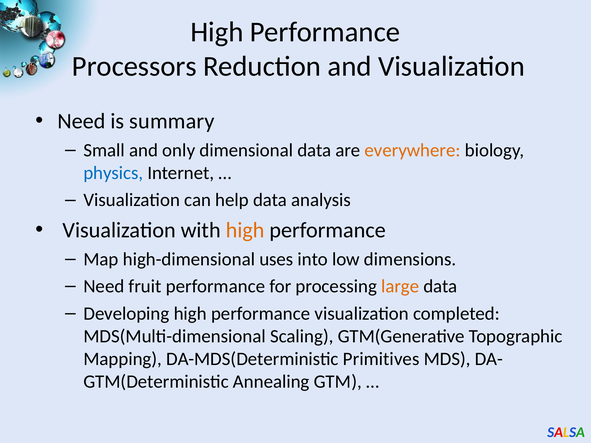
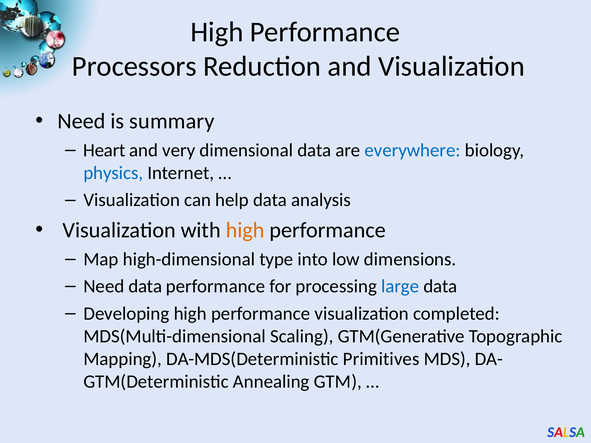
Small: Small -> Heart (104, 150)
only: only -> very (179, 150)
everywhere colour: orange -> blue (413, 150)
uses: uses -> type (276, 259)
Need fruit: fruit -> data (145, 287)
large colour: orange -> blue (400, 287)
